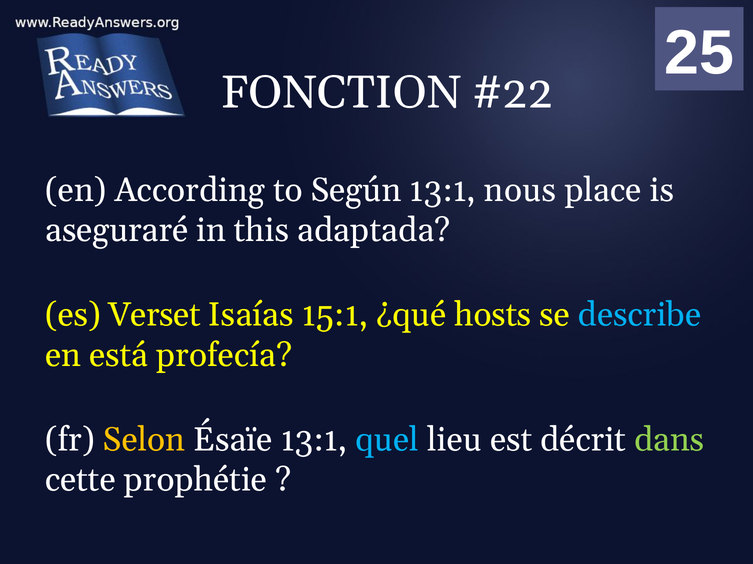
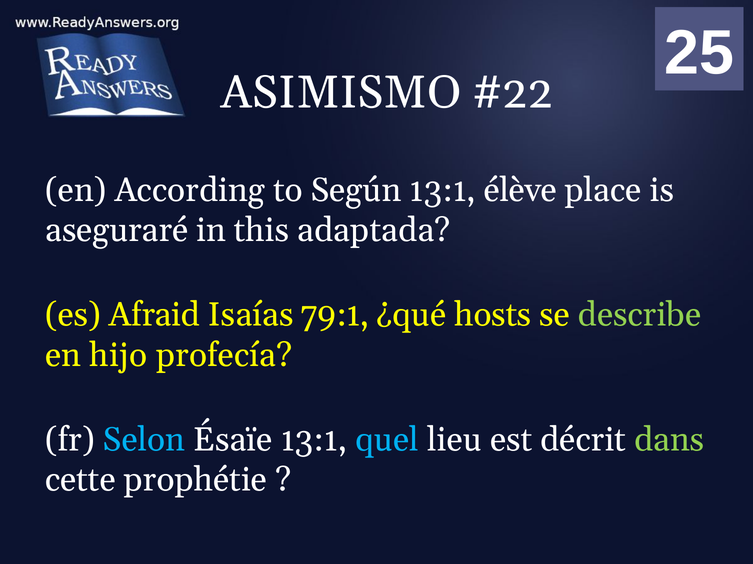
FONCTION: FONCTION -> ASIMISMO (341, 93)
nous: nous -> élève (520, 190)
Verset: Verset -> Afraid (155, 315)
15:1: 15:1 -> 79:1 (335, 315)
describe colour: light blue -> light green (640, 315)
está: está -> hijo (118, 356)
Selon colour: yellow -> light blue (144, 440)
